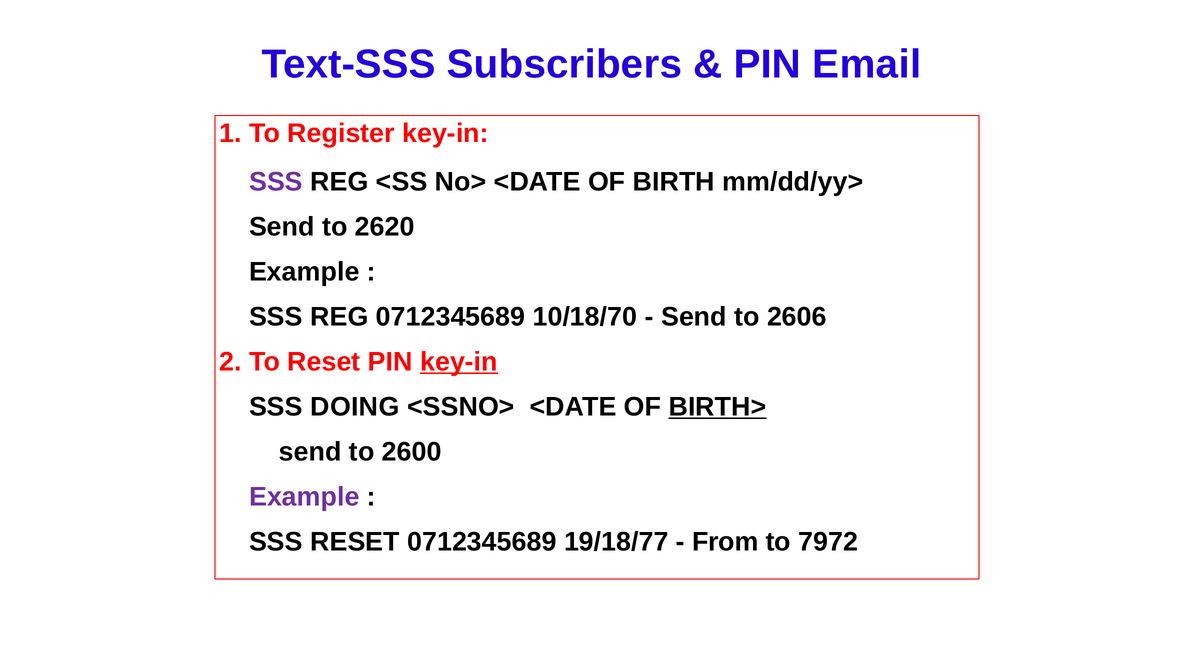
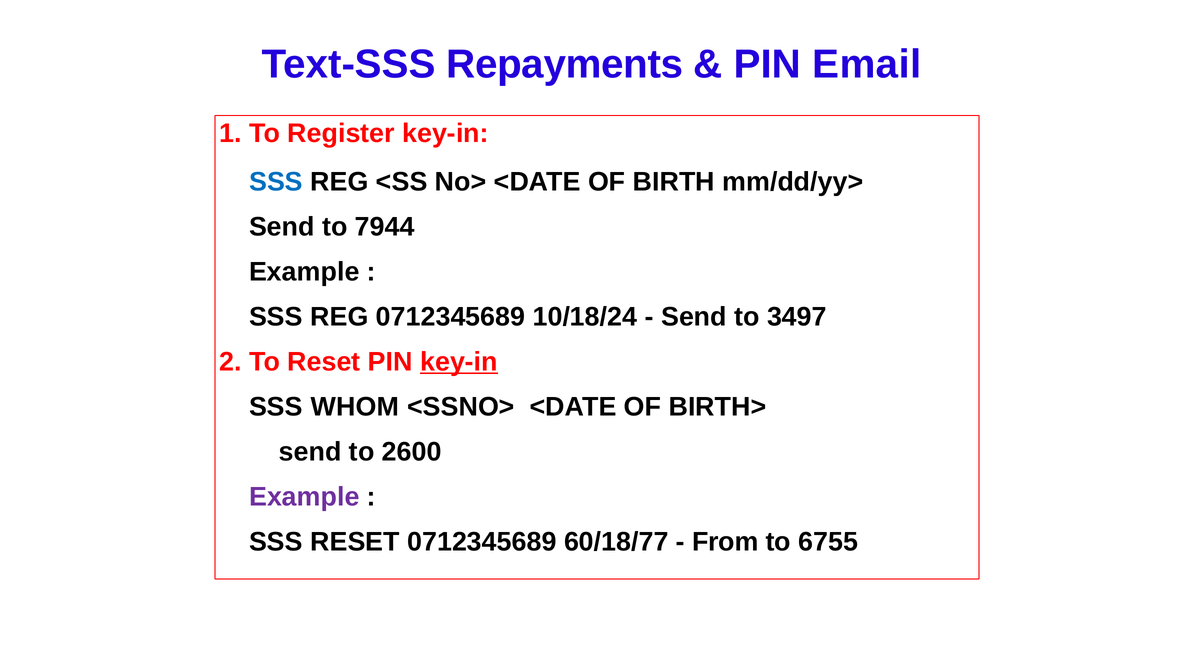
Subscribers: Subscribers -> Repayments (565, 64)
SSS colour: purple -> blue (276, 182)
2620: 2620 -> 7944 (385, 227)
10/18/70: 10/18/70 -> 10/18/24 (585, 317)
2606: 2606 -> 3497 (797, 317)
DOING: DOING -> WHOM (355, 407)
BIRTH> underline: present -> none (717, 407)
19/18/77: 19/18/77 -> 60/18/77 (616, 542)
7972: 7972 -> 6755 (828, 542)
